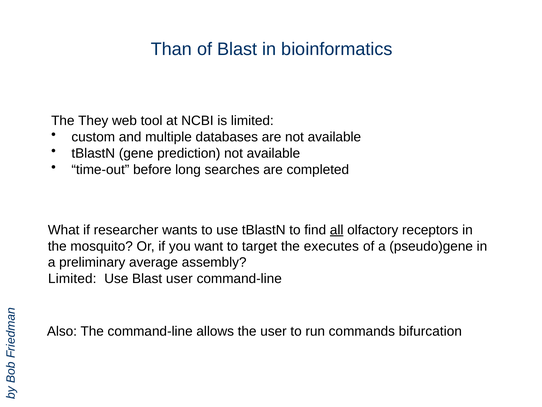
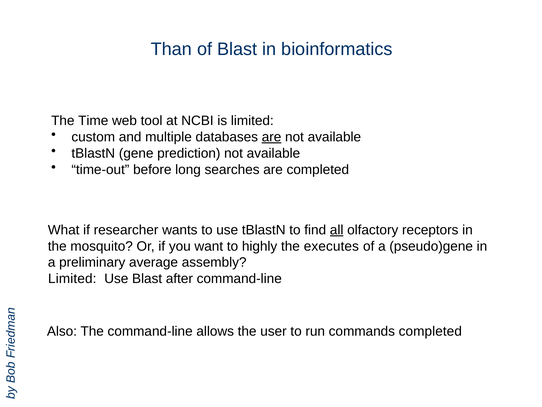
They: They -> Time (93, 121)
are underline: none -> present (272, 137)
target: target -> highly (260, 246)
Blast user: user -> after (179, 278)
commands bifurcation: bifurcation -> completed (430, 331)
